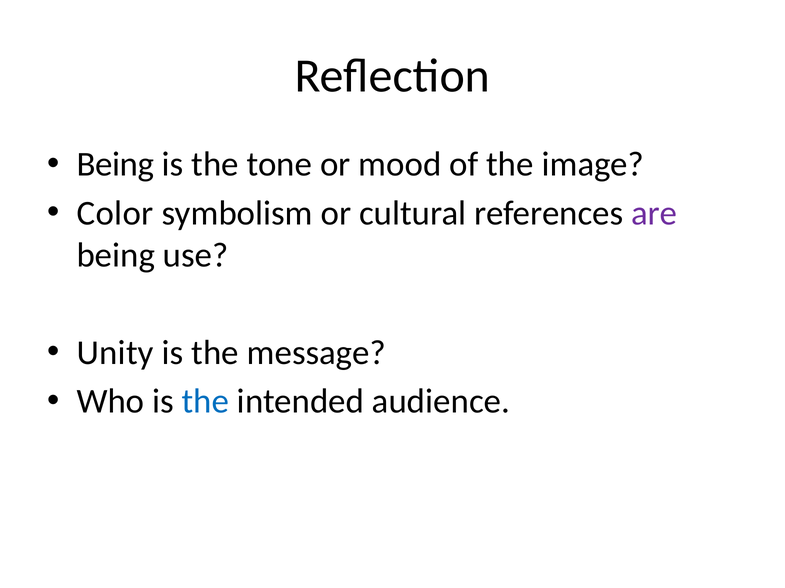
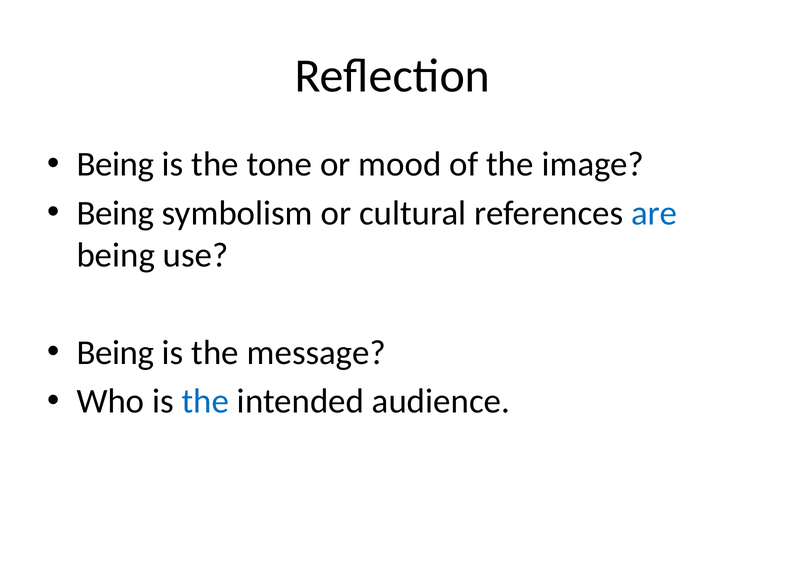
Color: Color -> Being (115, 214)
are colour: purple -> blue (654, 214)
Unity: Unity -> Being (115, 353)
